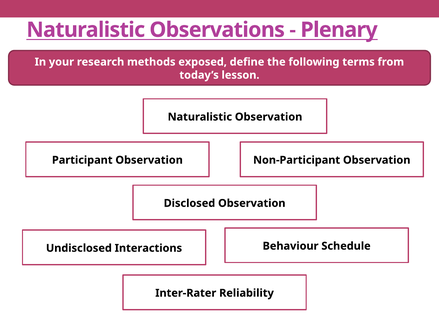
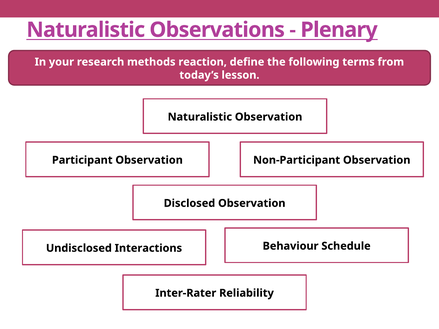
exposed: exposed -> reaction (203, 62)
